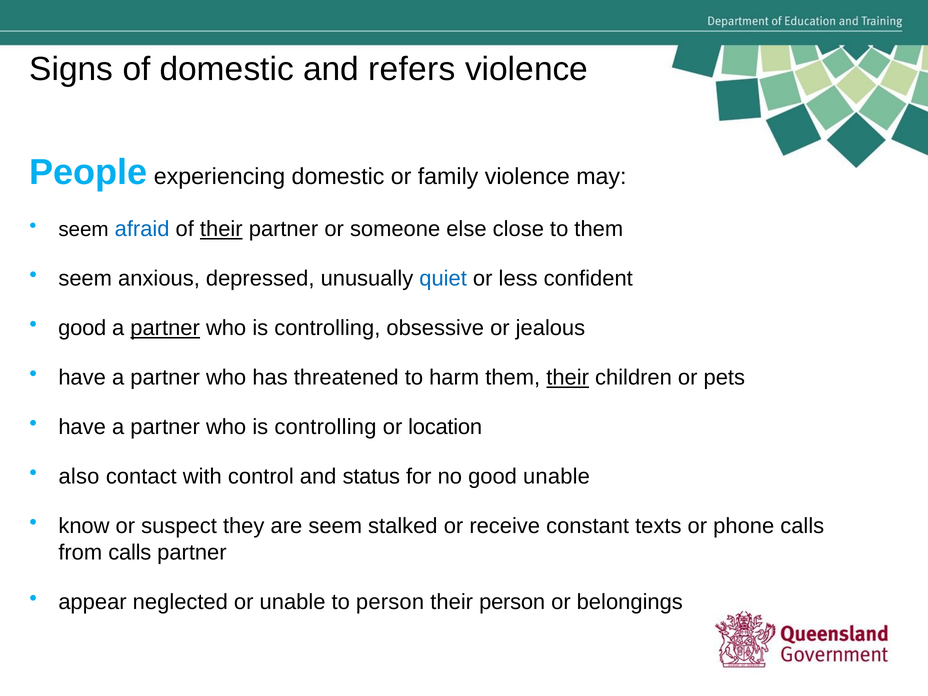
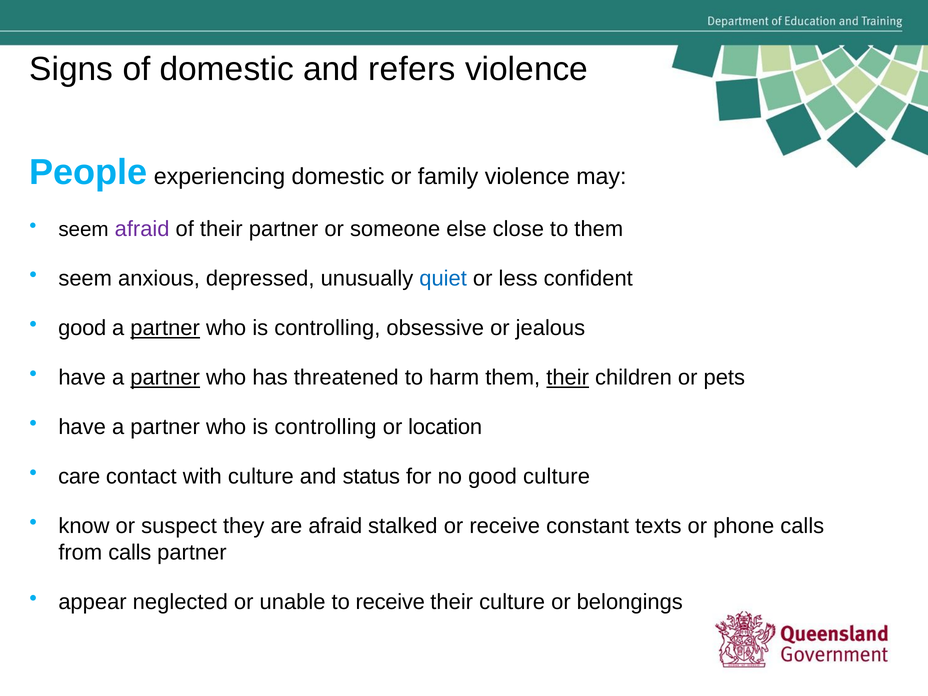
afraid colour: blue -> purple (142, 229)
their underline: present -> none (221, 229)
partner underline: none -> present (165, 378)
also: also -> care (79, 477)
with control: control -> culture (261, 477)
good unable: unable -> culture (557, 477)
are seem: seem -> afraid (335, 526)
to person: person -> receive (390, 602)
their person: person -> culture (512, 602)
